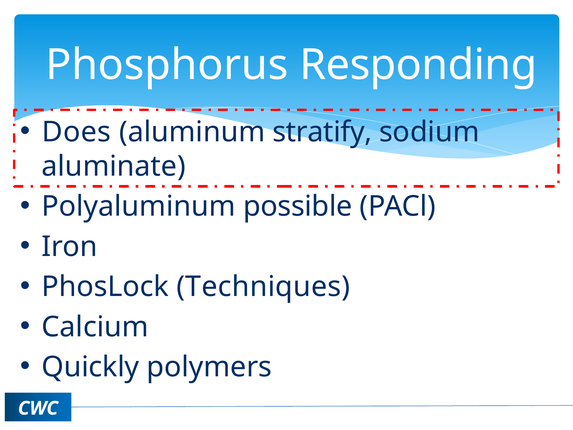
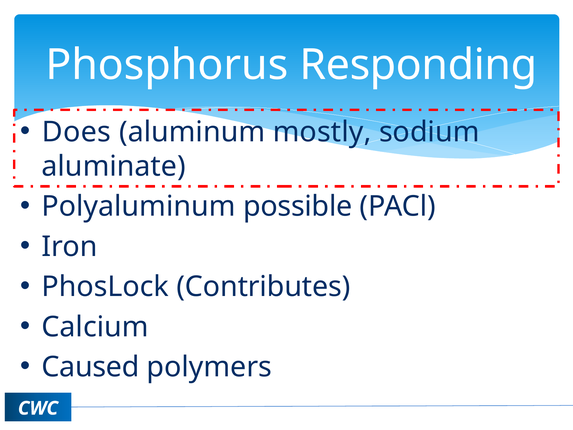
stratify: stratify -> mostly (322, 132)
Techniques: Techniques -> Contributes (263, 287)
Quickly: Quickly -> Caused (90, 367)
